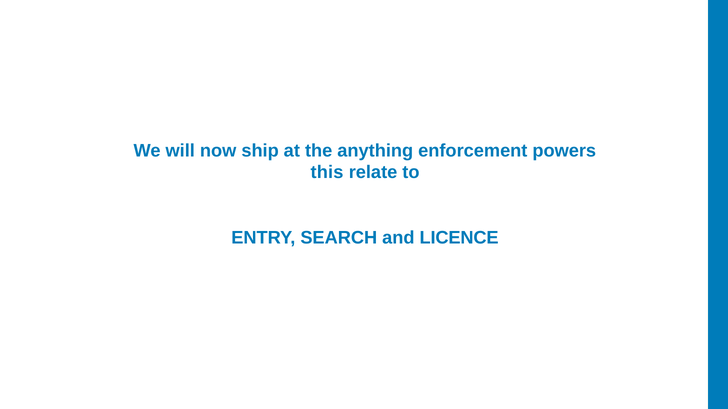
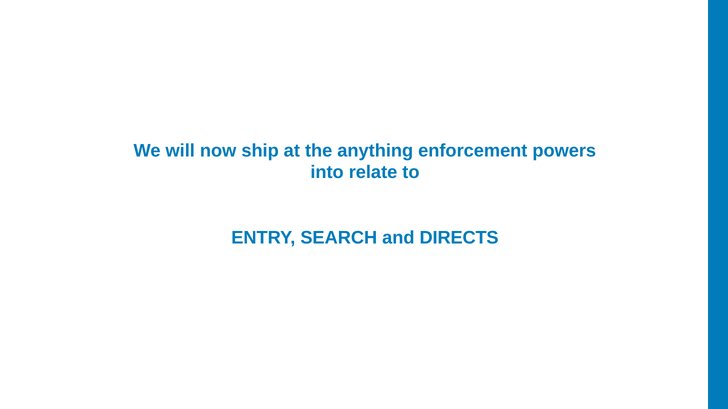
this: this -> into (327, 173)
LICENCE: LICENCE -> DIRECTS (459, 238)
